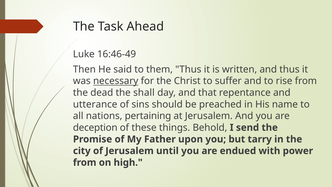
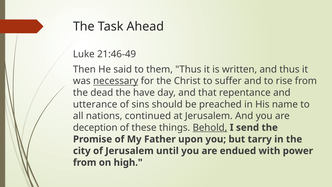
16:46-49: 16:46-49 -> 21:46-49 (117, 54)
shall: shall -> have (144, 93)
pertaining: pertaining -> continued (148, 116)
Behold underline: none -> present (210, 127)
